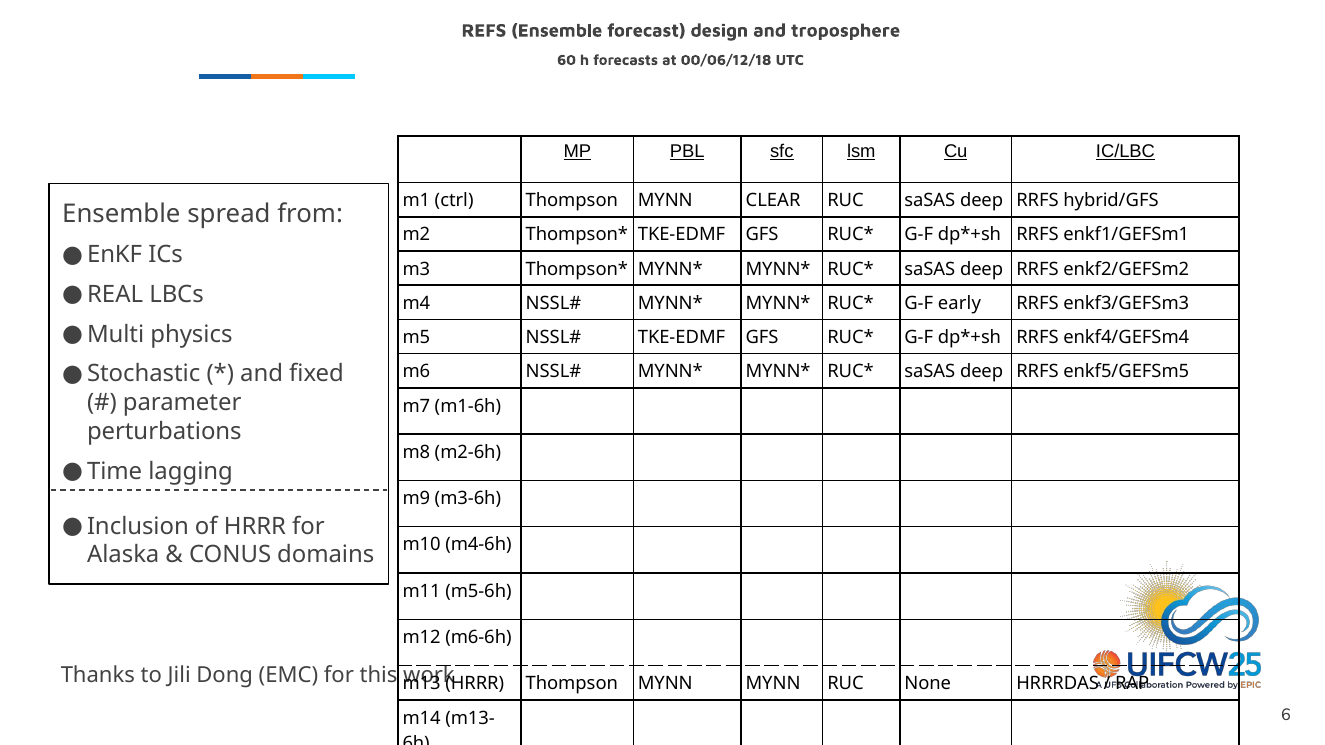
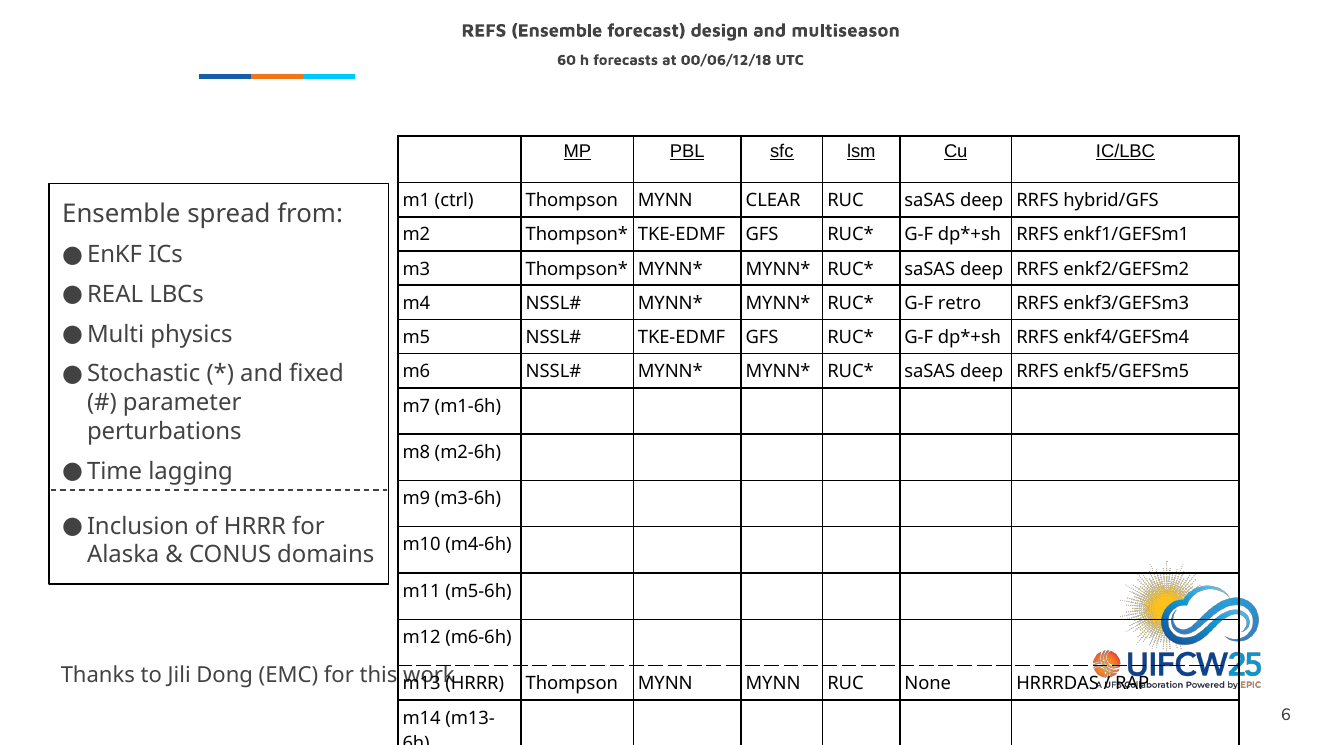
troposphere: troposphere -> multiseason (846, 30)
early: early -> retro (959, 303)
